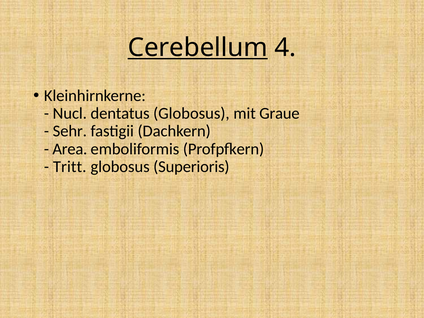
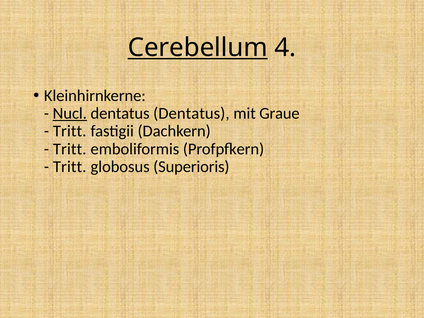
Nucl underline: none -> present (70, 113)
dentatus Globosus: Globosus -> Dentatus (191, 113)
Sehr: Sehr -> Tritt (70, 131)
Area: Area -> Tritt (70, 149)
